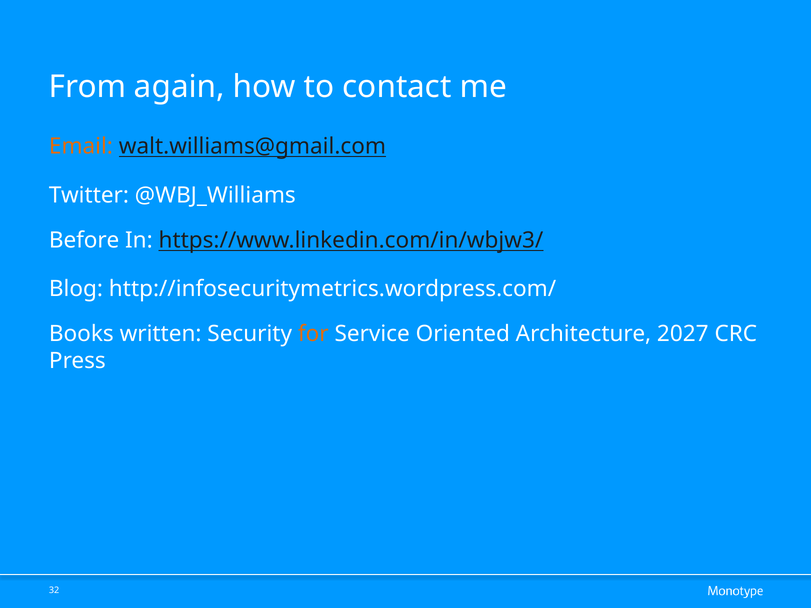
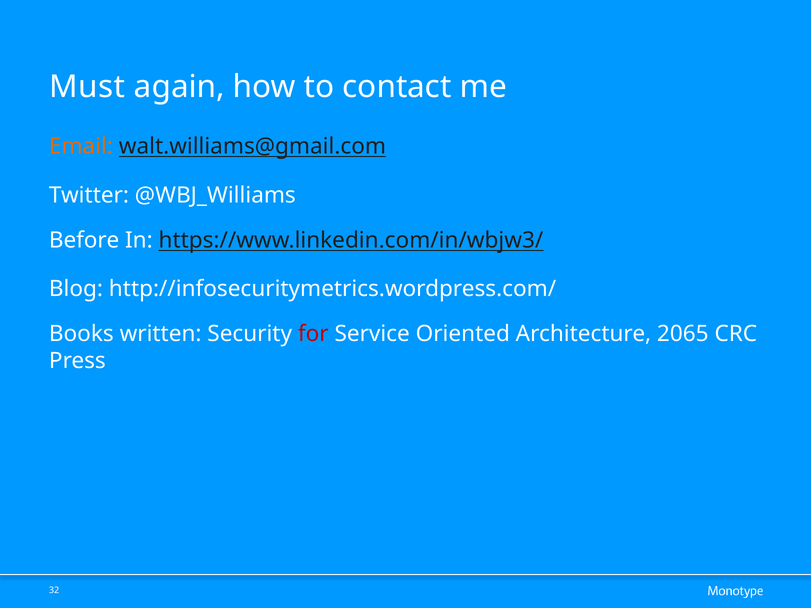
From: From -> Must (87, 87)
for colour: orange -> red (313, 334)
2027: 2027 -> 2065 (683, 334)
